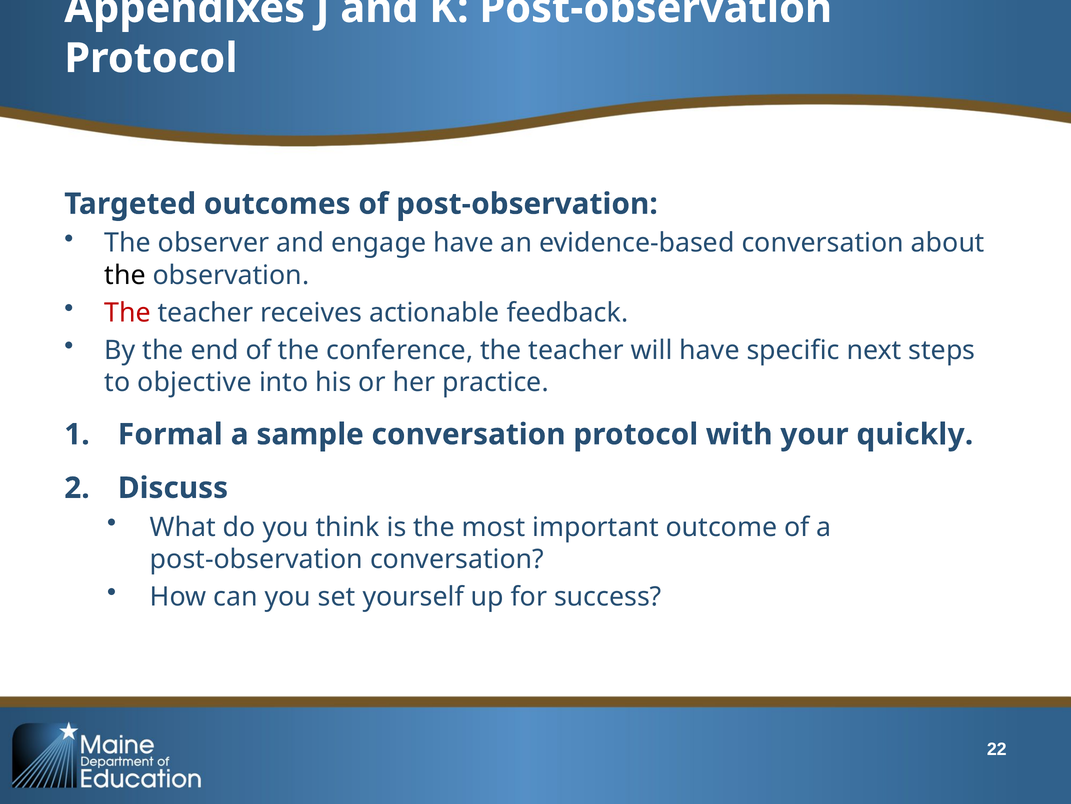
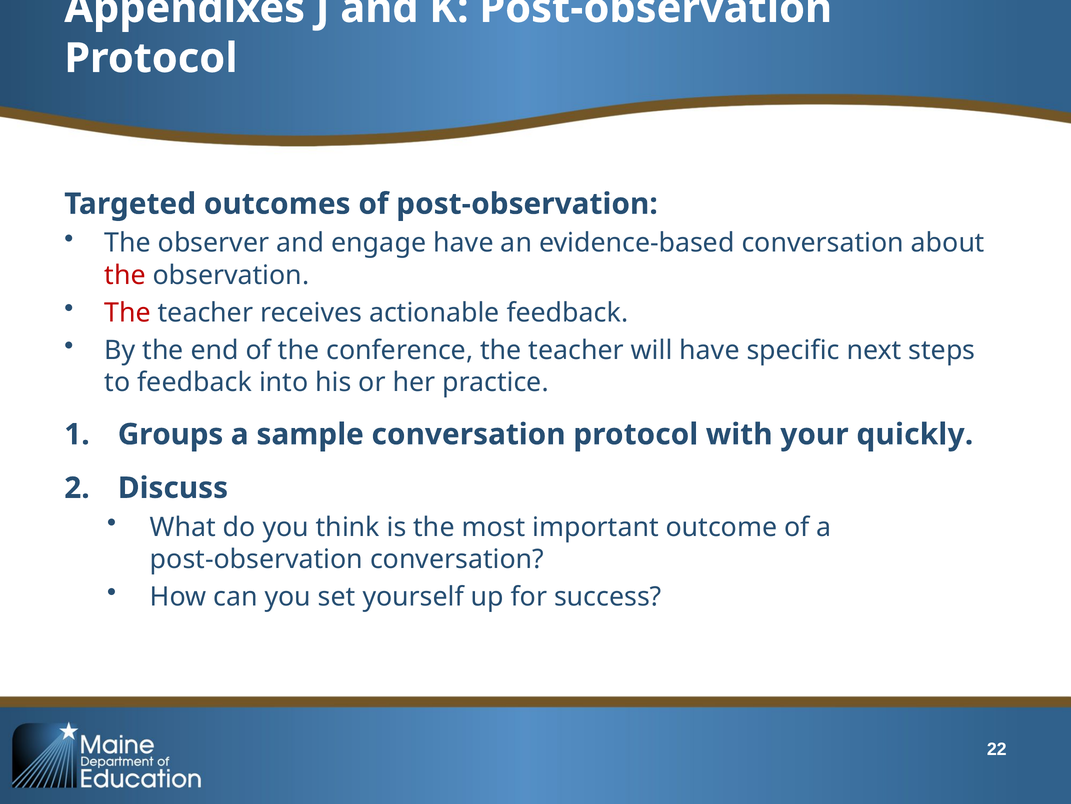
the colour: black -> red (125, 275)
to objective: objective -> feedback (195, 382)
Formal: Formal -> Groups (171, 434)
